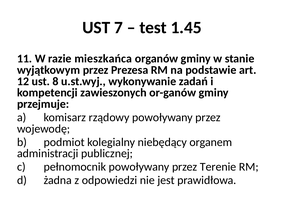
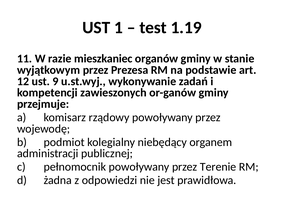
7: 7 -> 1 (119, 27)
1.45: 1.45 -> 1.19 (186, 27)
mieszkańca: mieszkańca -> mieszkaniec (103, 59)
8: 8 -> 9 (55, 81)
